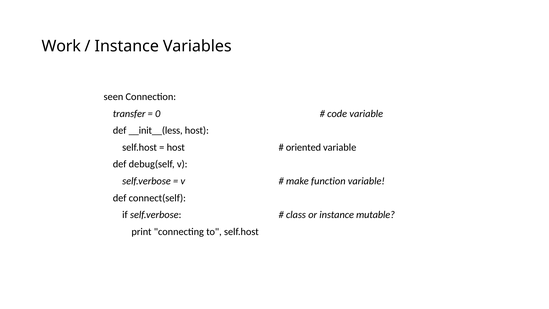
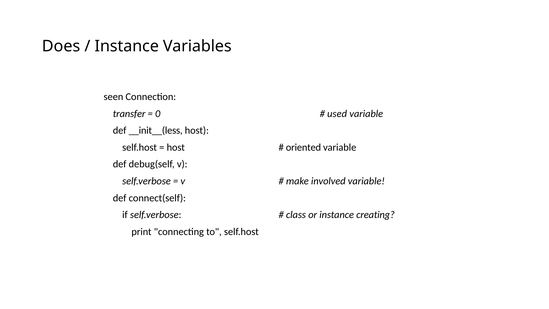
Work: Work -> Does (61, 46)
code: code -> used (337, 114)
function: function -> involved (328, 181)
mutable: mutable -> creating (375, 215)
